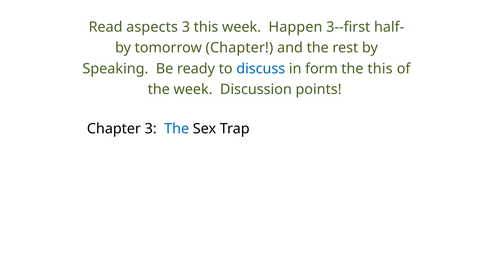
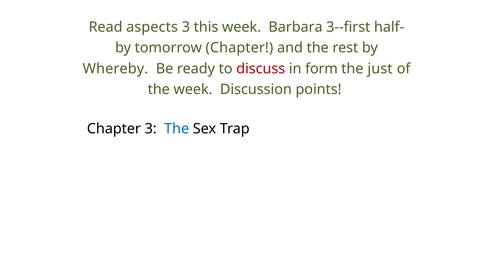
Happen: Happen -> Barbara (296, 27)
Speaking: Speaking -> Whereby (115, 69)
discuss colour: blue -> red (261, 69)
the this: this -> just (380, 69)
